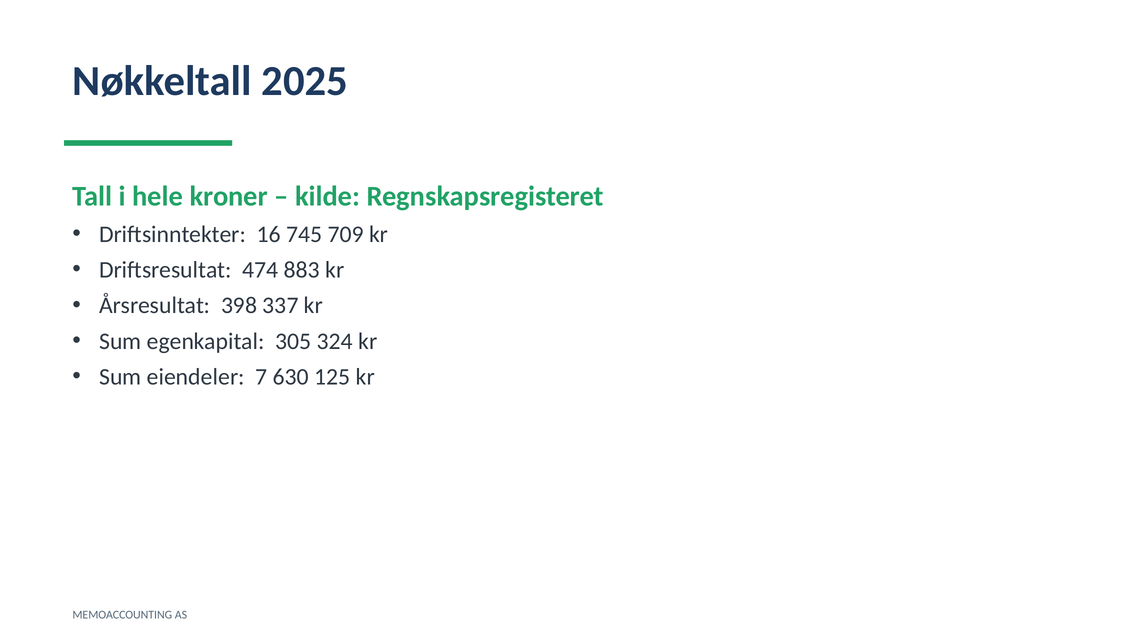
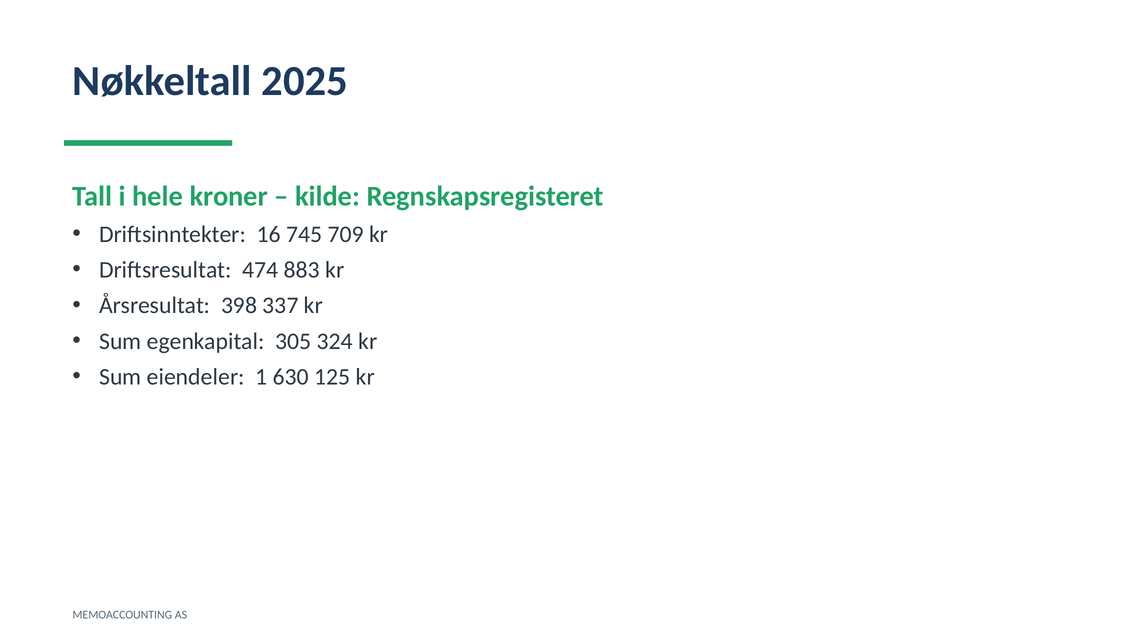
7: 7 -> 1 (261, 377)
